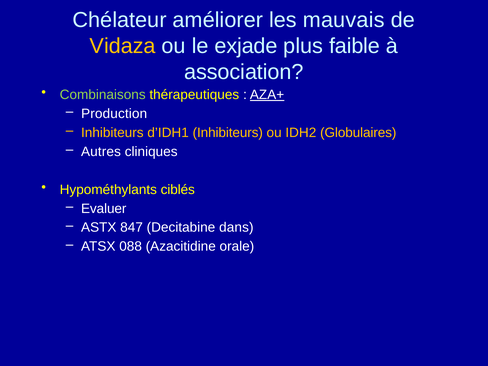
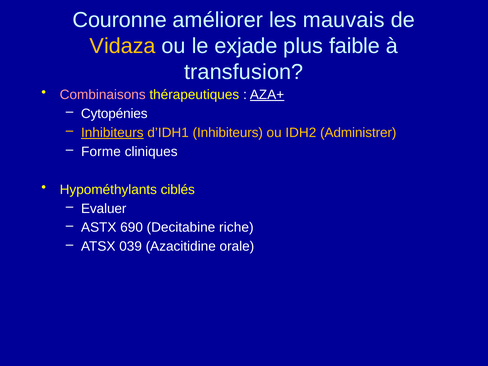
Chélateur: Chélateur -> Couronne (120, 20)
association: association -> transfusion (244, 72)
Combinaisons colour: light green -> pink (103, 95)
Production: Production -> Cytopénies (114, 114)
Inhibiteurs underline: none -> present (112, 133)
Globulaires: Globulaires -> Administrer (358, 133)
Autres: Autres -> Forme (101, 152)
847: 847 -> 690 (132, 228)
dans: dans -> riche (236, 228)
088: 088 -> 039 (131, 246)
